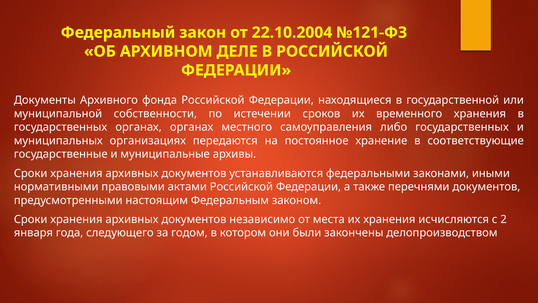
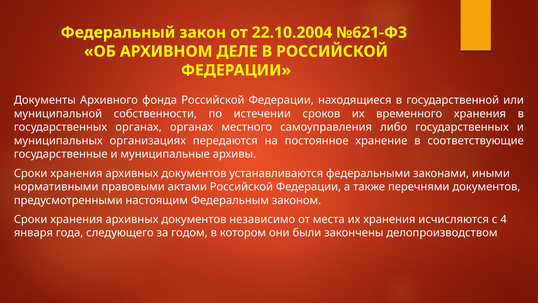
№121-ФЗ: №121-ФЗ -> №621-ФЗ (372, 33)
2: 2 -> 4 (504, 219)
